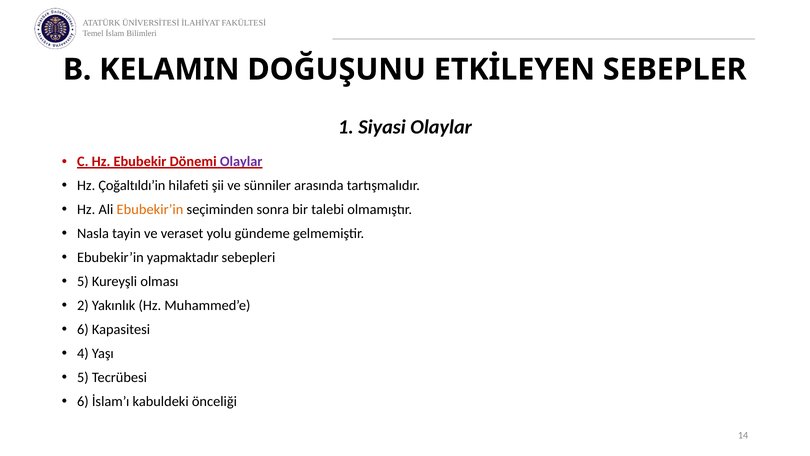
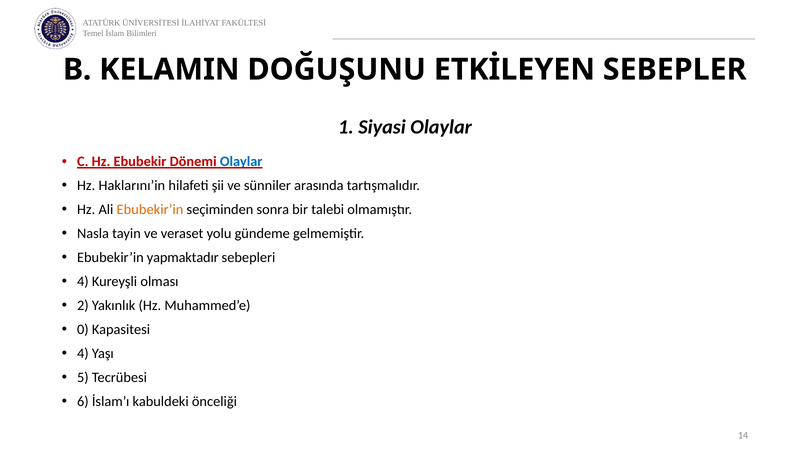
Olaylar colour: purple -> blue (241, 162)
Çoğaltıldı’in: Çoğaltıldı’in -> Haklarını’in (132, 185)
5: 5 -> 4 (83, 281)
6: 6 -> 0 (83, 329)
